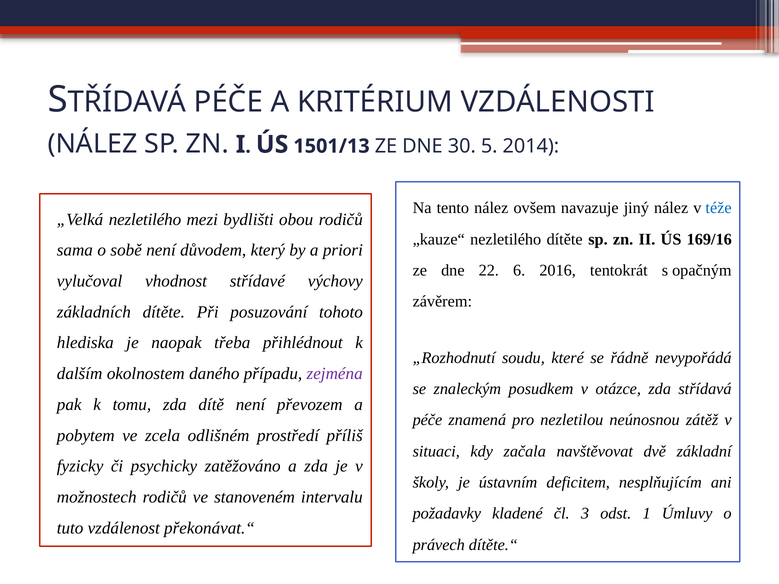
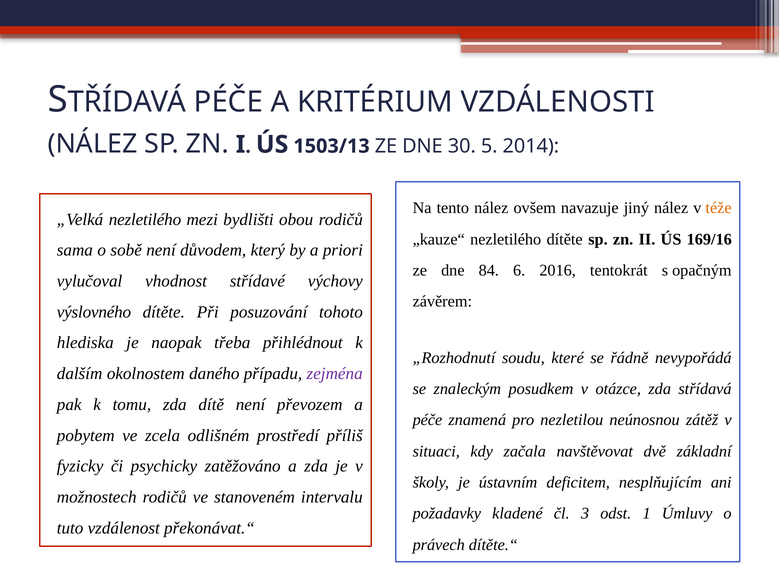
1501/13: 1501/13 -> 1503/13 (332, 146)
téže colour: blue -> orange (719, 208)
22: 22 -> 84 (489, 270)
základních: základních -> výslovného (94, 312)
